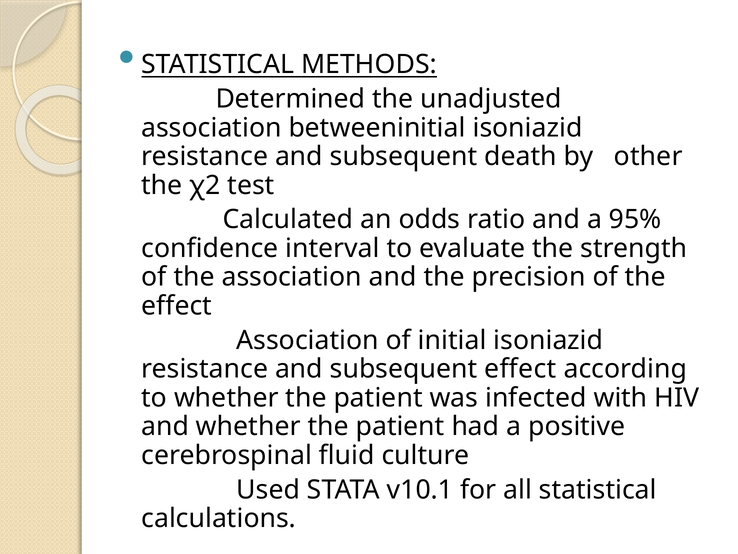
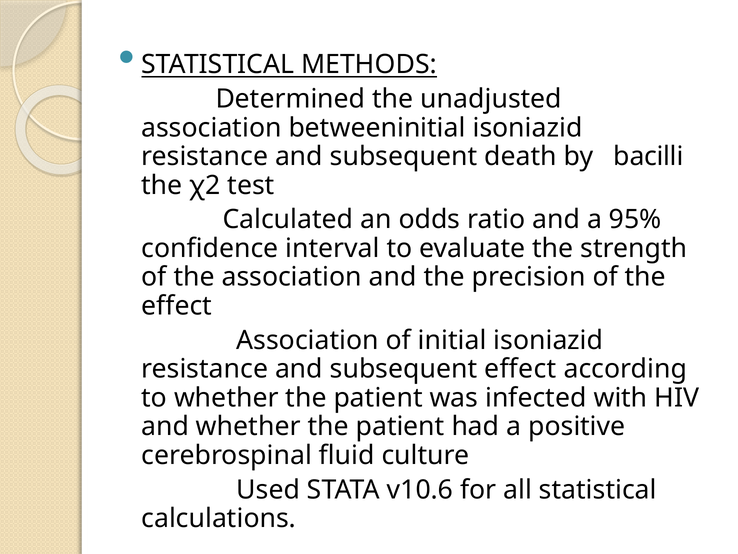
other: other -> bacilli (648, 156)
v10.1: v10.1 -> v10.6 (420, 489)
